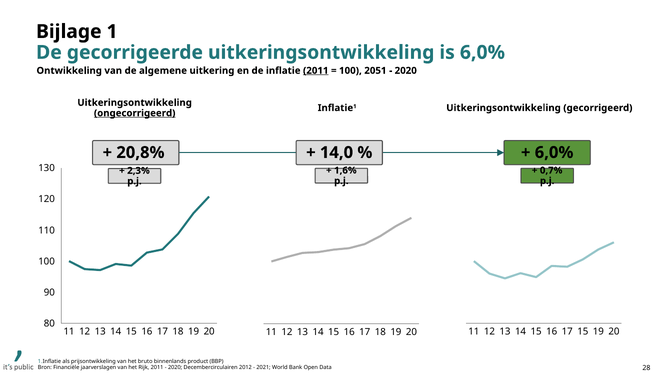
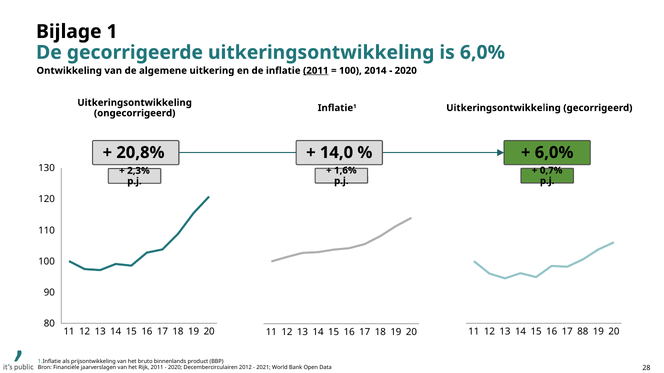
2051: 2051 -> 2014 (375, 71)
ongecorrigeerd underline: present -> none (135, 113)
14 15: 15 -> 88 (583, 332)
